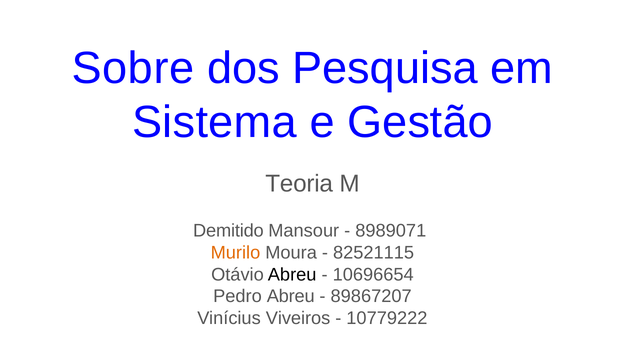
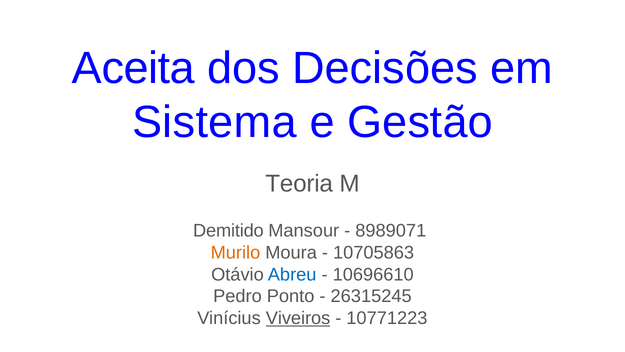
Sobre: Sobre -> Aceita (133, 68)
Pesquisa: Pesquisa -> Decisões (385, 68)
82521115: 82521115 -> 10705863 (374, 252)
Abreu colour: black -> blue (292, 274)
10696654: 10696654 -> 10696610 (373, 274)
Pedro Abreu: Abreu -> Ponto (291, 296)
89867207: 89867207 -> 26315245 (371, 296)
Viveiros underline: none -> present (298, 318)
10779222: 10779222 -> 10771223 (387, 318)
